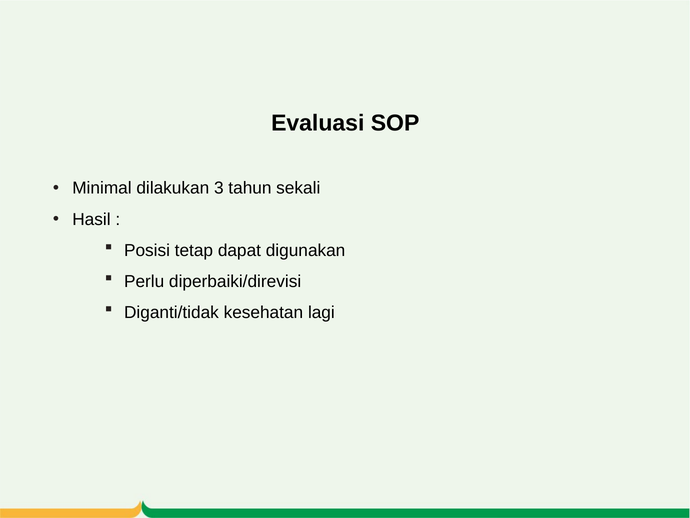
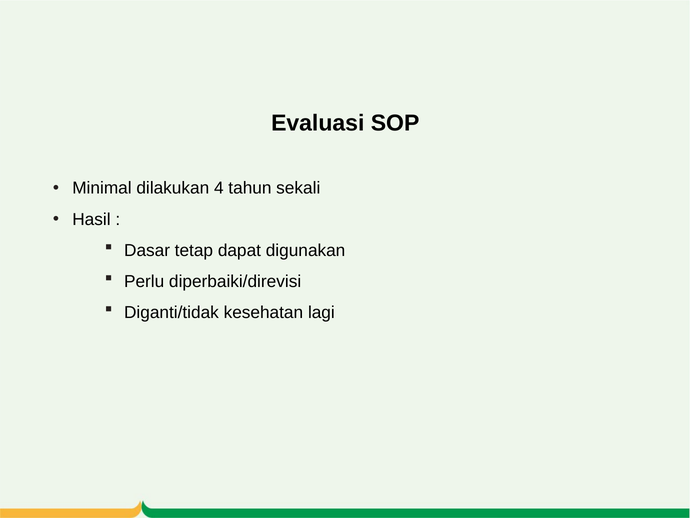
3: 3 -> 4 (219, 188)
Posisi: Posisi -> Dasar (147, 250)
